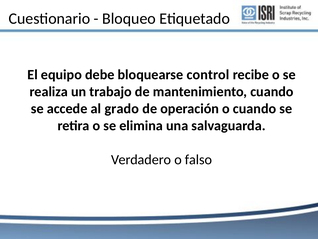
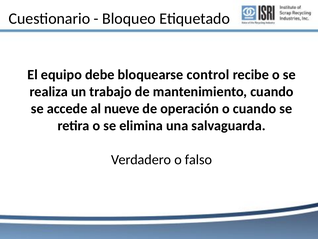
grado: grado -> nueve (122, 109)
